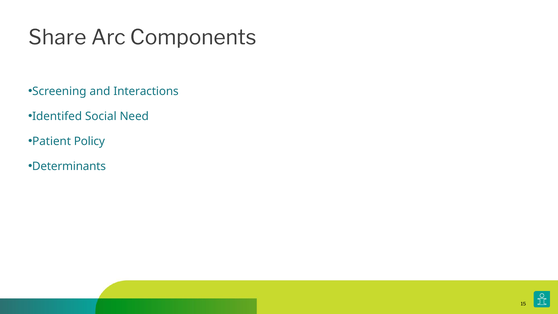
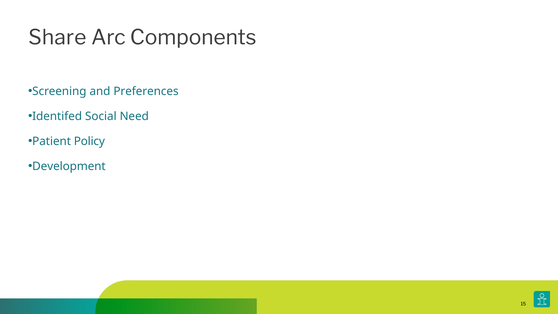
Interactions: Interactions -> Preferences (146, 91)
Determinants: Determinants -> Development (69, 166)
